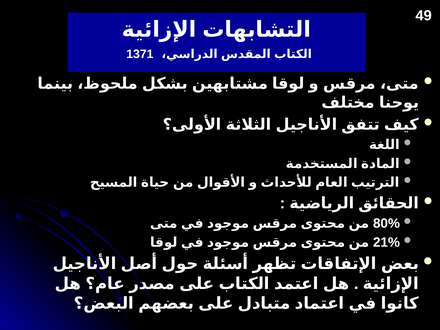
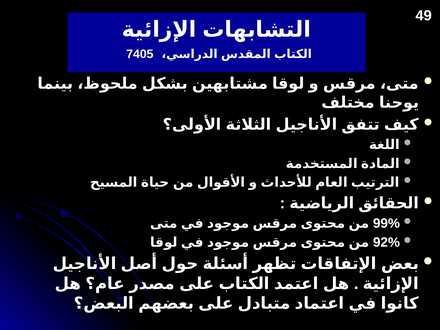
1371: 1371 -> 7405 (140, 54)
80%: 80% -> 99% (386, 223)
21%: 21% -> 92% (386, 242)
